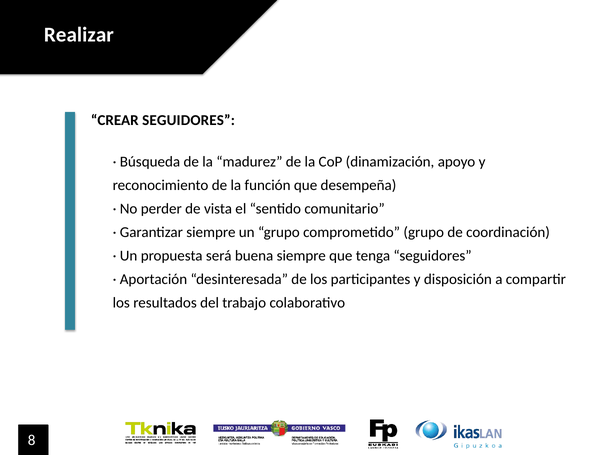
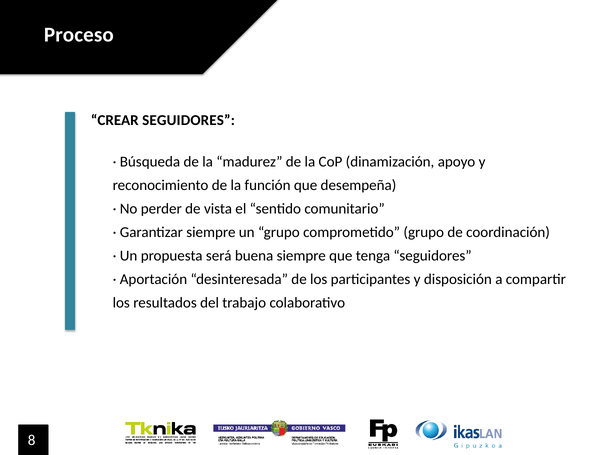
Realizar: Realizar -> Proceso (79, 35)
